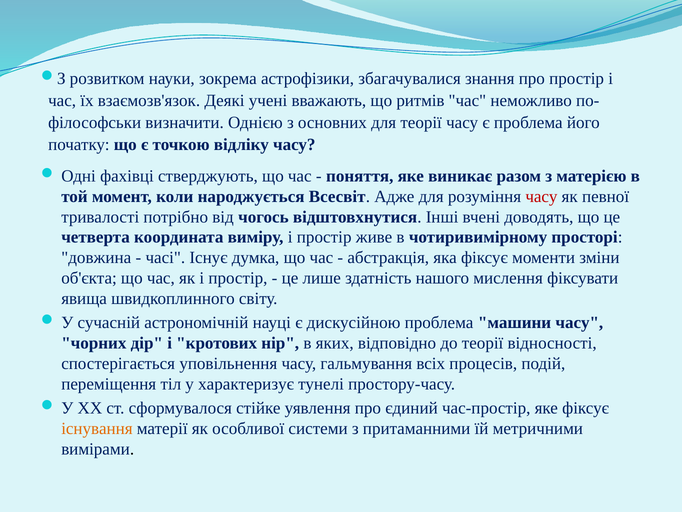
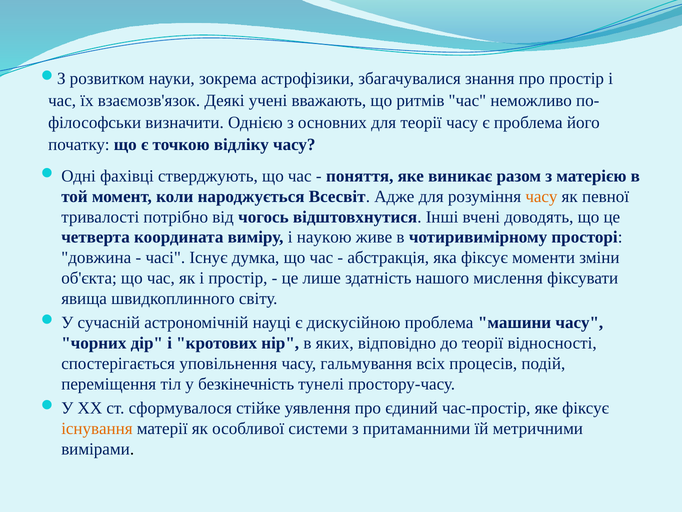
часу colour: red -> orange (541, 196)
виміру і простір: простір -> наукою (324, 237)
характеризує: характеризує -> безкінечність (246, 384)
